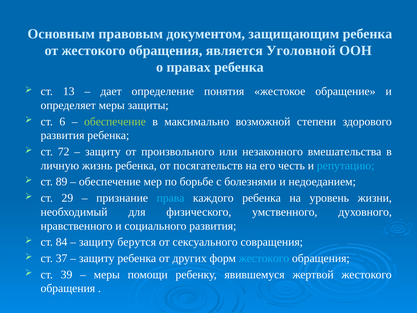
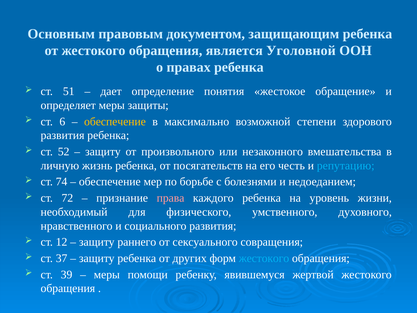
13: 13 -> 51 (69, 91)
обеспечение colour: light green -> yellow (115, 121)
72: 72 -> 52 (64, 152)
89: 89 -> 74 (62, 182)
29: 29 -> 72 (67, 198)
права colour: light blue -> pink (171, 198)
84: 84 -> 12 (62, 242)
берутся: берутся -> раннего (137, 242)
